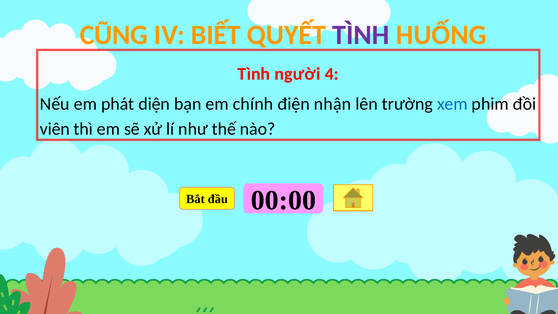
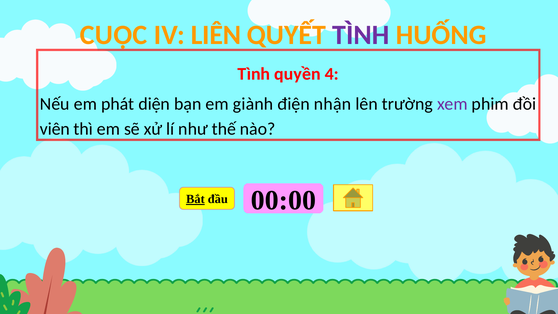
CŨNG: CŨNG -> CUỘC (114, 35)
BIẾT: BIẾT -> LIÊN (216, 35)
người: người -> quyền (297, 74)
chính: chính -> giành (253, 104)
xem colour: blue -> purple (452, 104)
Bắt underline: none -> present (195, 199)
